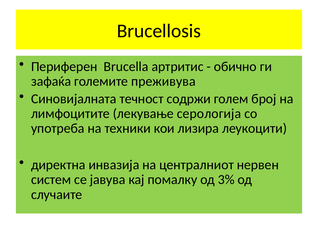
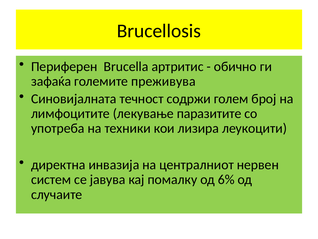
серологија: серологија -> паразитите (209, 113)
3%: 3% -> 6% (226, 179)
